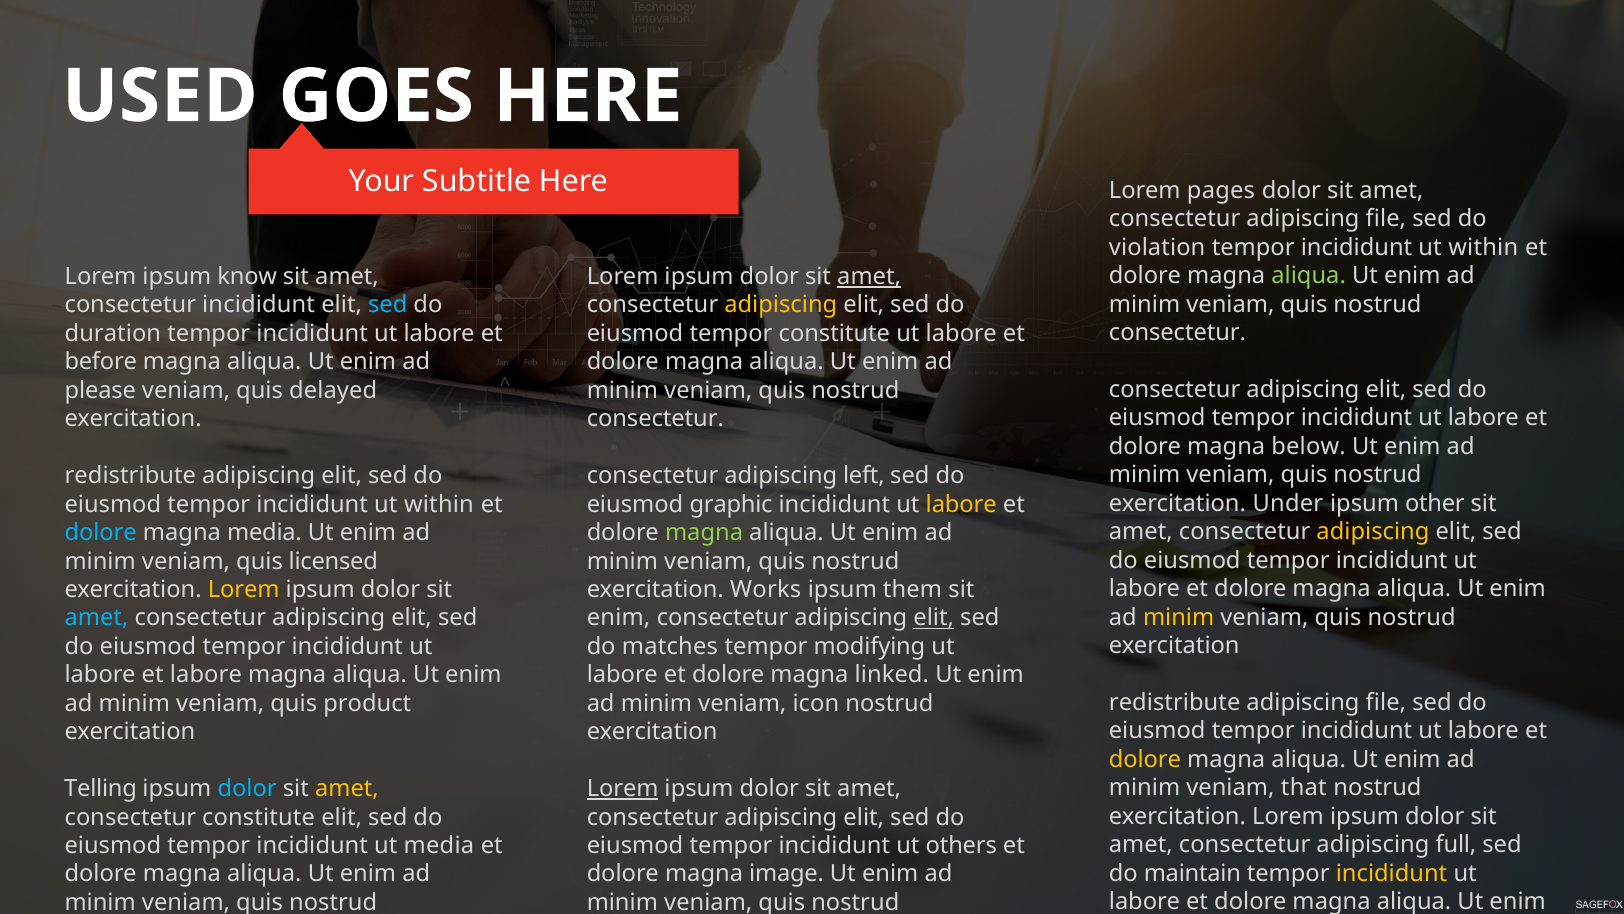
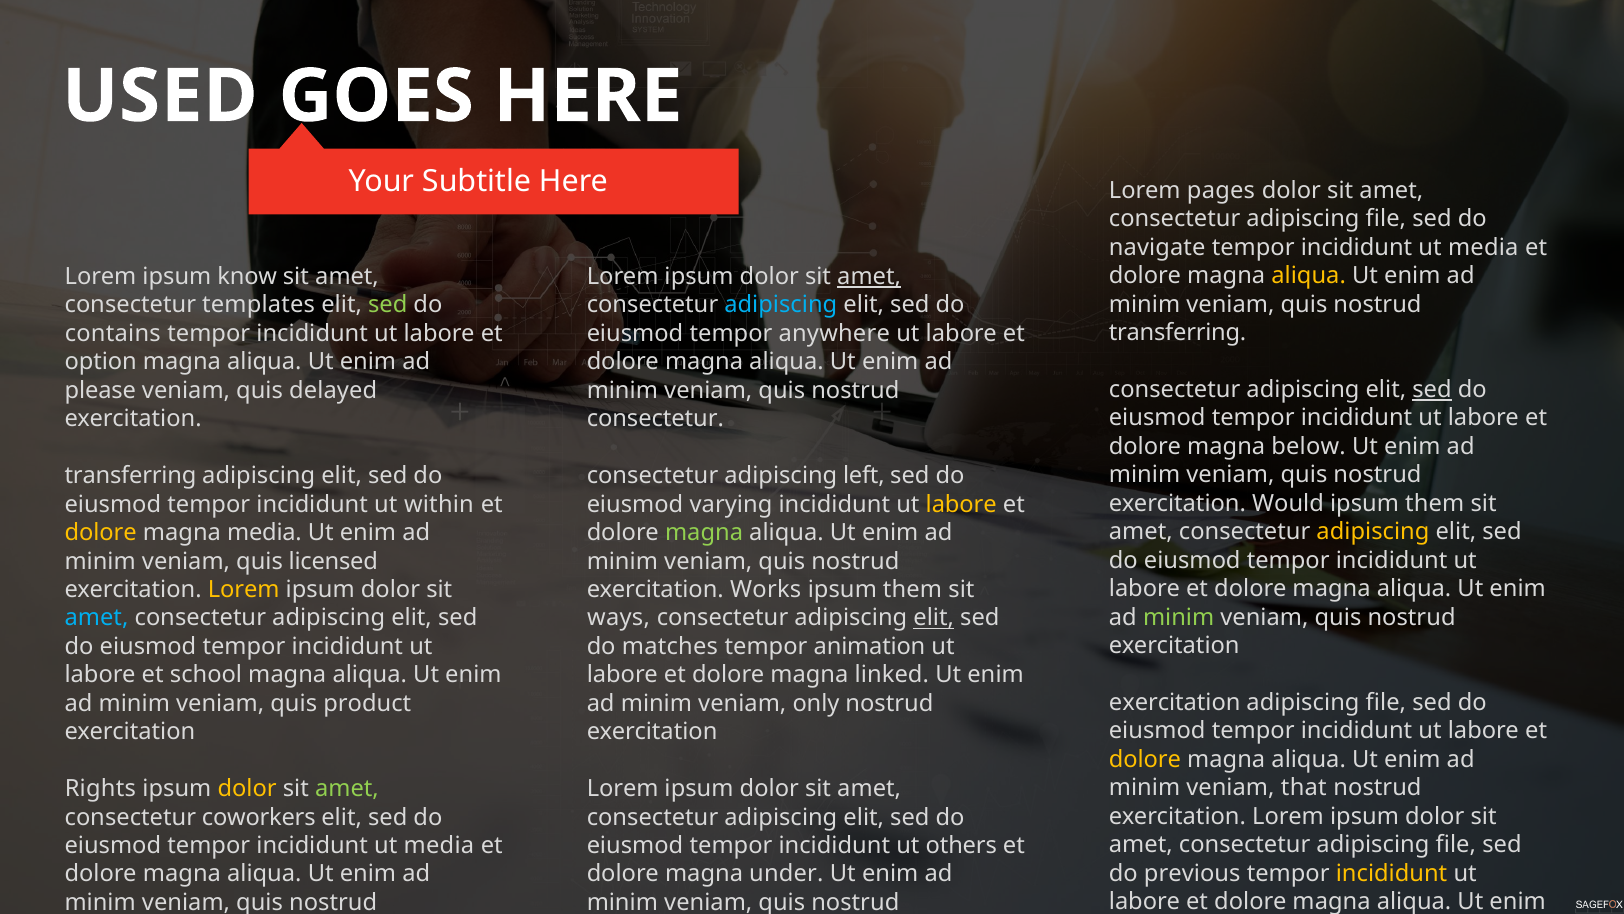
violation: violation -> navigate (1157, 247)
within: within -> media (1483, 247)
aliqua colour: light green -> yellow (1309, 276)
consectetur incididunt: incididunt -> templates (259, 305)
sed colour: light blue -> light green (388, 305)
adipiscing colour: yellow -> light blue (781, 305)
consectetur: consectetur -> transferring (1178, 333)
duration: duration -> contains (113, 333)
tempor constitute: constitute -> anywhere (834, 333)
before: before -> option (101, 362)
sed underline: none -> present (1432, 389)
redistribute: redistribute -> transferring (130, 476)
Under: Under -> Would (1288, 503)
other: other -> them (1435, 503)
graphic: graphic -> varying (731, 504)
dolore colour: light blue -> yellow (101, 532)
minim colour: yellow -> light green (1179, 617)
enim: enim -> ways (619, 618)
modifying: modifying -> animation (870, 646)
et labore: labore -> school (206, 675)
redistribute: redistribute -> exercitation (1175, 702)
icon: icon -> only (816, 703)
Telling: Telling -> Rights (100, 788)
dolor colour: light blue -> yellow (247, 788)
amet colour: yellow -> light green (347, 788)
Lorem underline: present -> none (623, 788)
consectetur constitute: constitute -> coworkers (259, 817)
full: full -> file (1456, 844)
maintain: maintain -> previous (1192, 873)
image: image -> under (786, 874)
